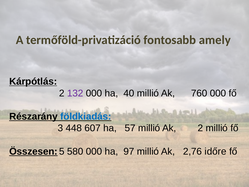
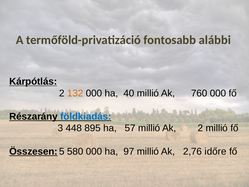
amely: amely -> alábbi (215, 40)
132 colour: purple -> orange (75, 93)
607: 607 -> 895 (93, 128)
